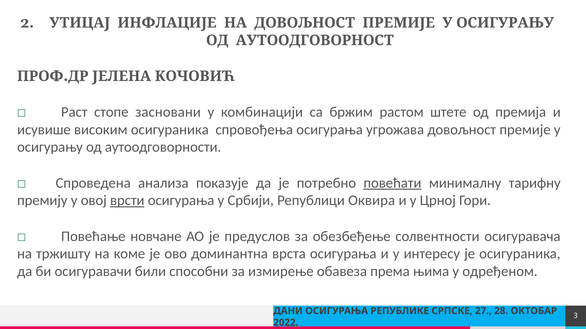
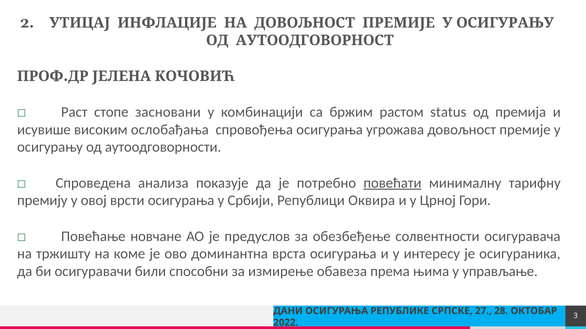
штете: штете -> status (448, 112)
високим осигураника: осигураника -> ослобађања (170, 130)
врсти underline: present -> none (127, 201)
одређеном: одређеном -> управљање (500, 272)
